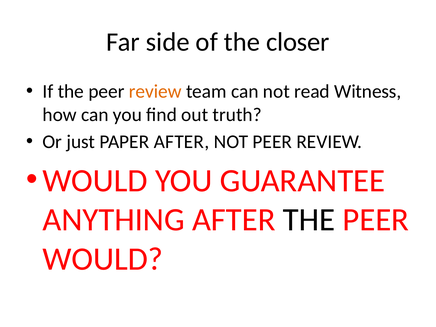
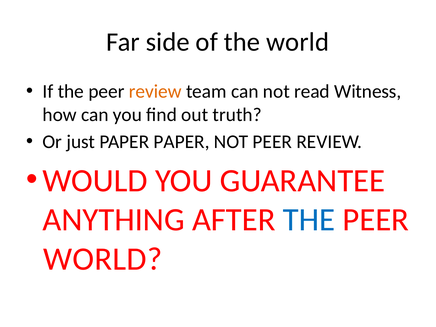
the closer: closer -> world (298, 42)
PAPER AFTER: AFTER -> PAPER (182, 142)
THE colour: black -> blue (309, 220)
WOULD: WOULD -> WORLD (103, 259)
